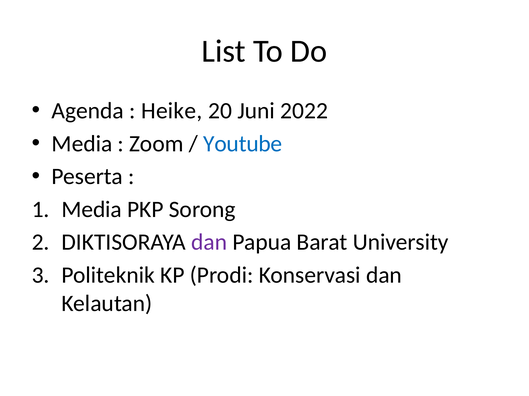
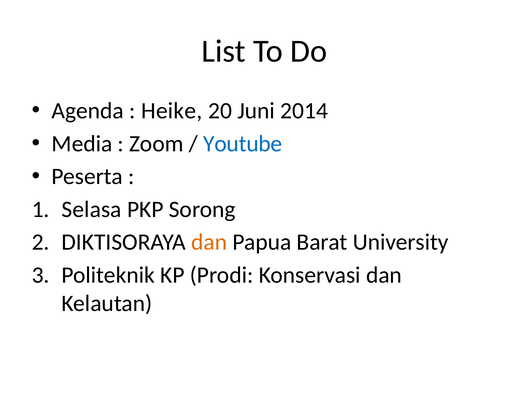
2022: 2022 -> 2014 (304, 111)
Media: Media -> Selasa (92, 210)
dan colour: purple -> orange (209, 243)
